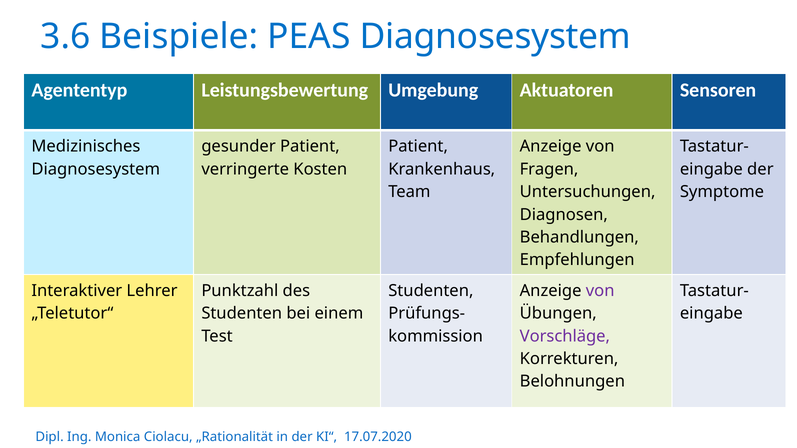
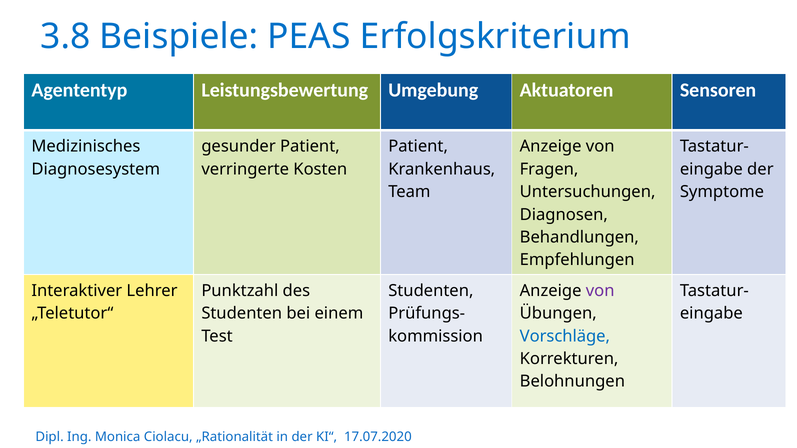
3.6: 3.6 -> 3.8 (65, 37)
PEAS Diagnosesystem: Diagnosesystem -> Erfolgskriterium (495, 37)
Vorschläge colour: purple -> blue (565, 336)
